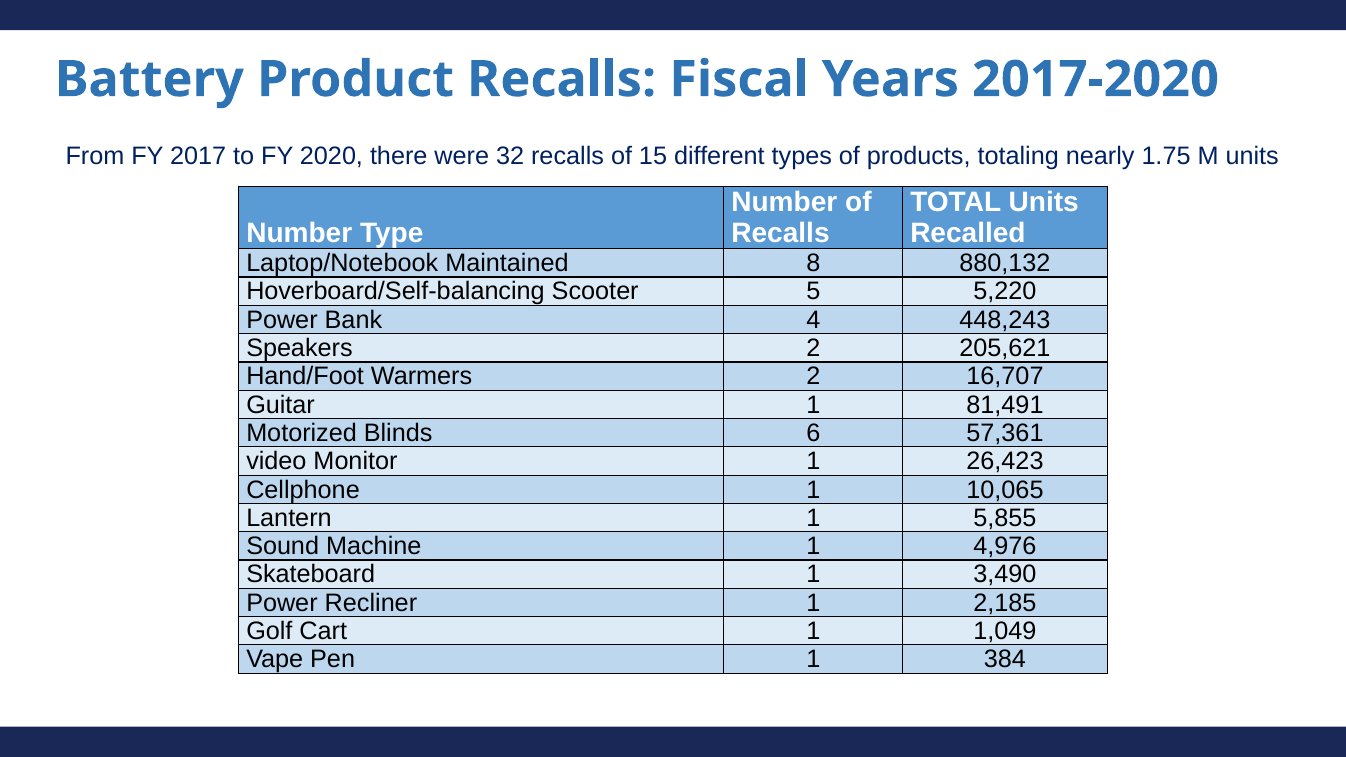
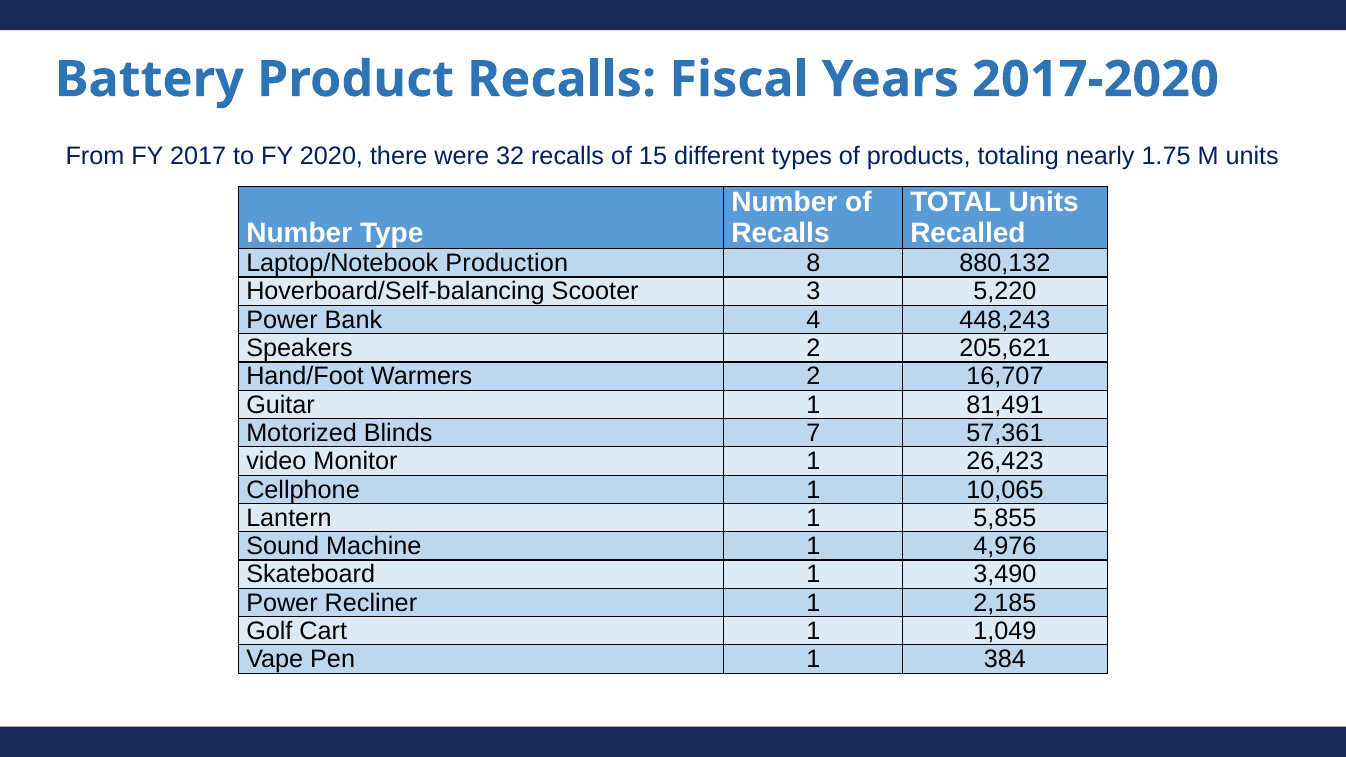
Maintained: Maintained -> Production (507, 263)
5: 5 -> 3 (813, 292)
6: 6 -> 7 (813, 433)
